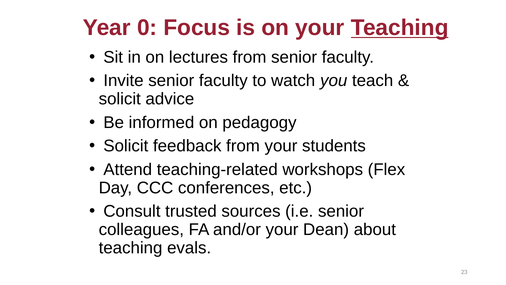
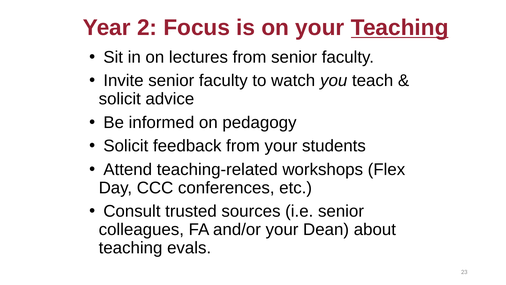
0: 0 -> 2 (147, 28)
